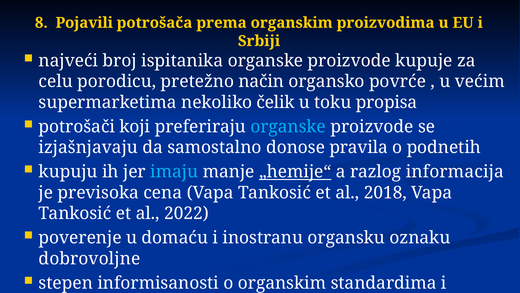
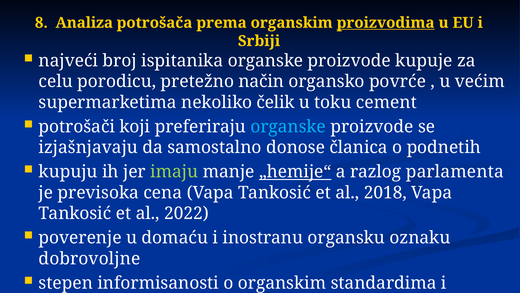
Pojavili: Pojavili -> Analiza (84, 23)
proizvodima underline: none -> present (386, 23)
propisa: propisa -> cement (386, 102)
pravila: pravila -> članica (359, 147)
imaju colour: light blue -> light green (174, 172)
informacija: informacija -> parlamenta (455, 172)
